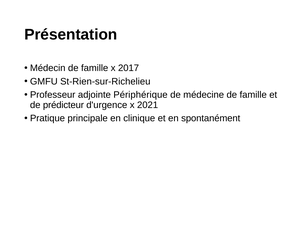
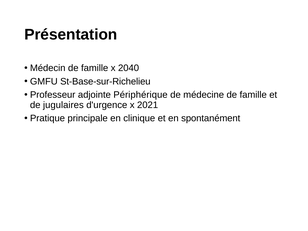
2017: 2017 -> 2040 (129, 68)
St-Rien-sur-Richelieu: St-Rien-sur-Richelieu -> St-Base-sur-Richelieu (105, 81)
prédicteur: prédicteur -> jugulaires (63, 105)
